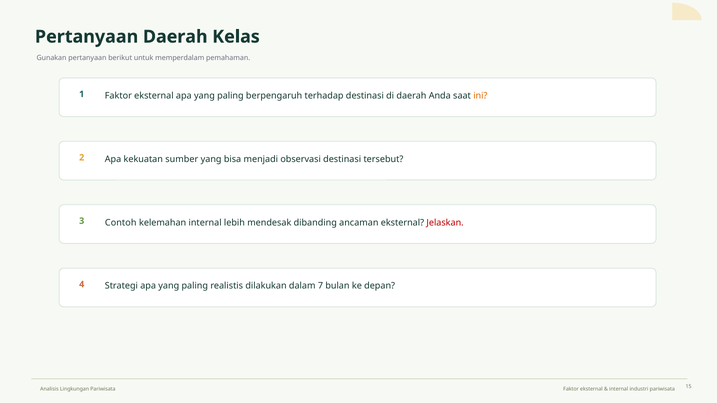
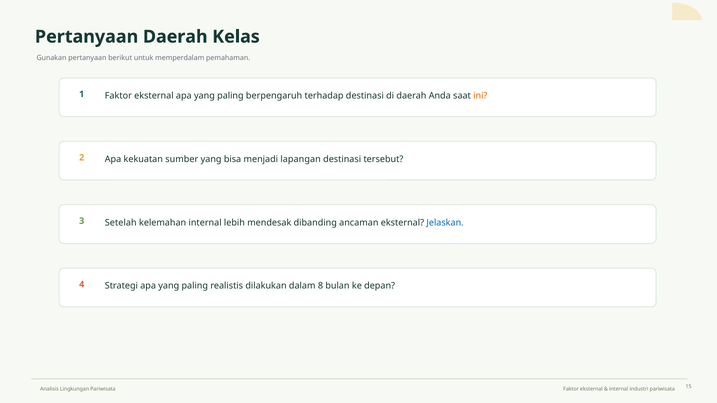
observasi: observasi -> lapangan (301, 159)
Contoh: Contoh -> Setelah (121, 223)
Jelaskan colour: red -> blue (445, 223)
7: 7 -> 8 (320, 286)
